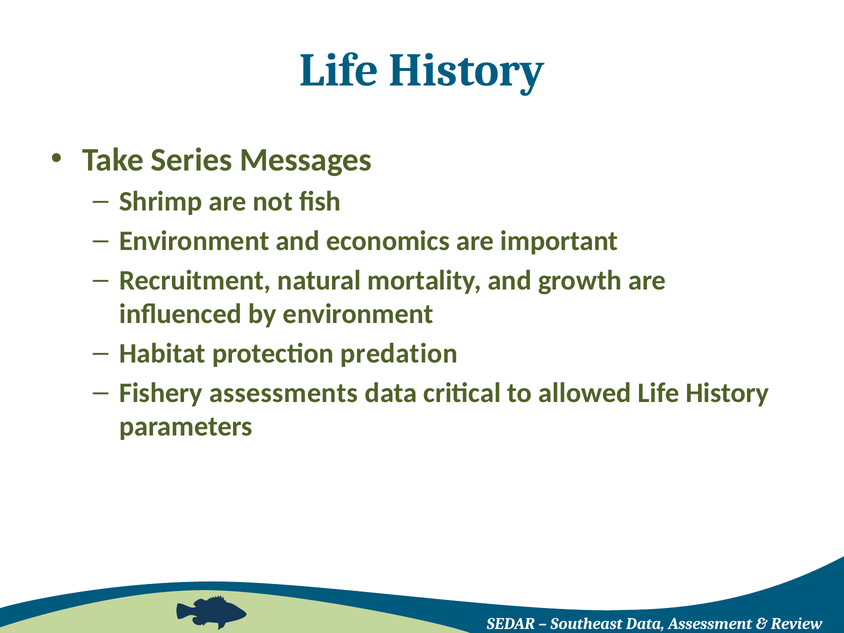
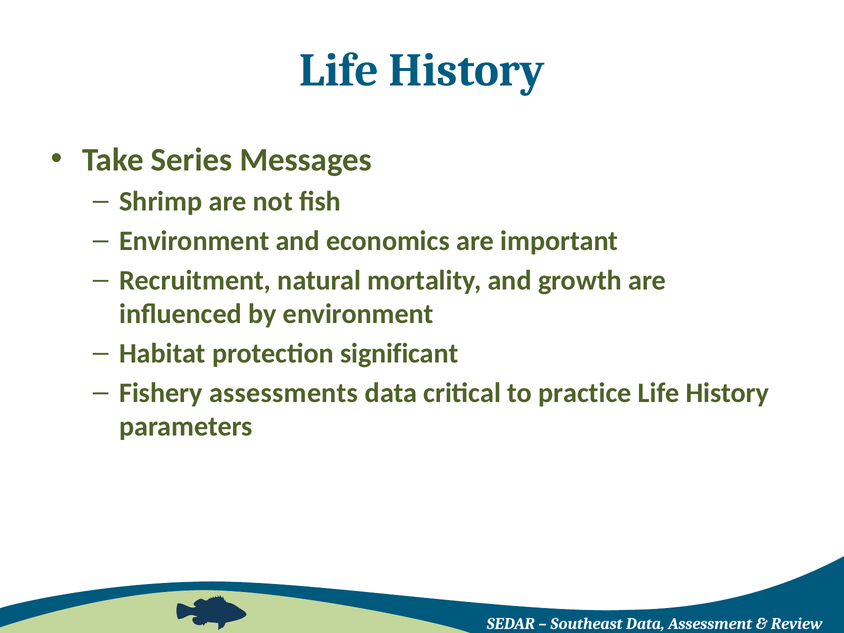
predation: predation -> significant (399, 354)
allowed: allowed -> practice (585, 393)
